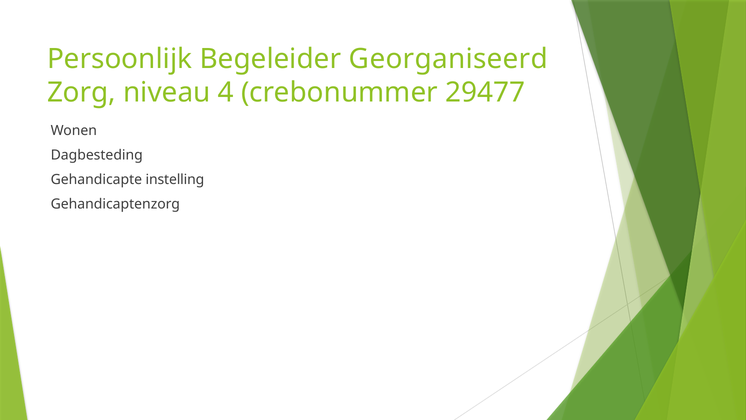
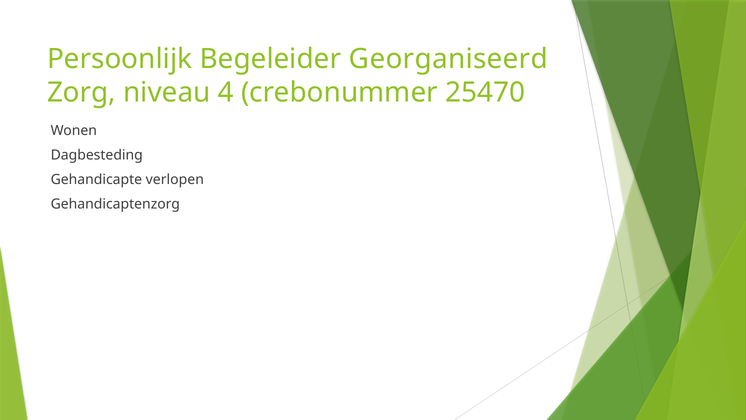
29477: 29477 -> 25470 (485, 92)
instelling: instelling -> verlopen (175, 179)
